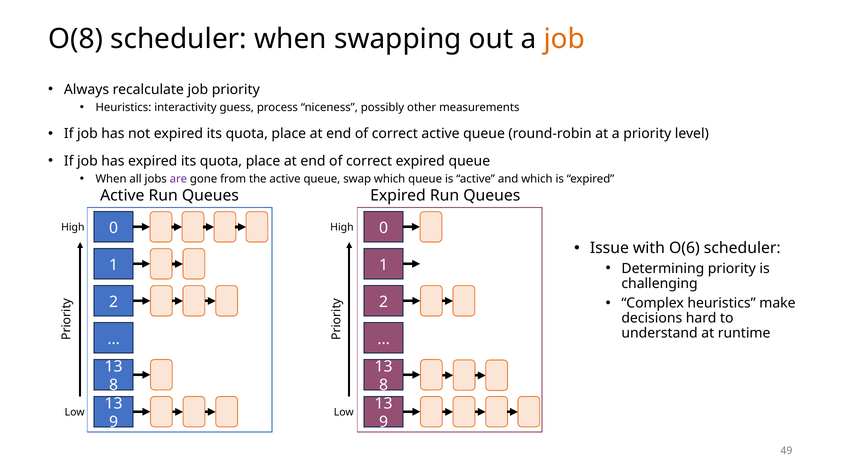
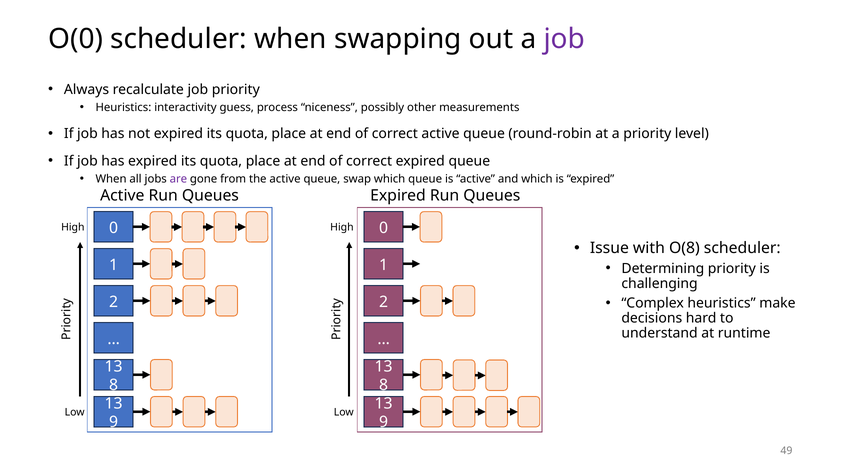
O(8: O(8 -> O(0 (76, 39)
job colour: orange -> purple (564, 39)
O(6: O(6 -> O(8 (684, 248)
